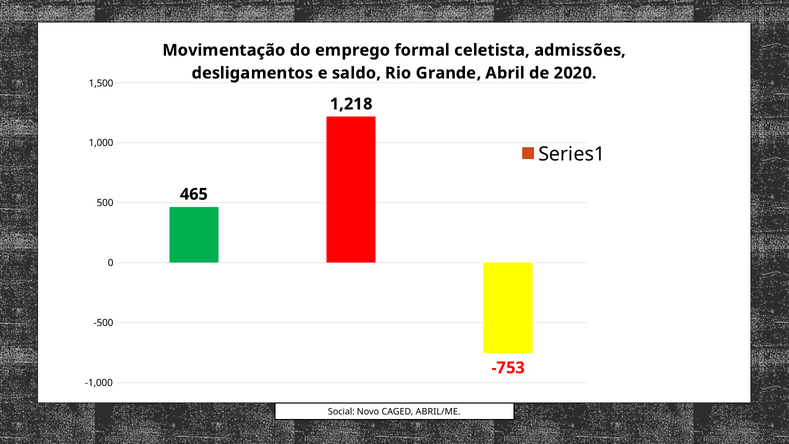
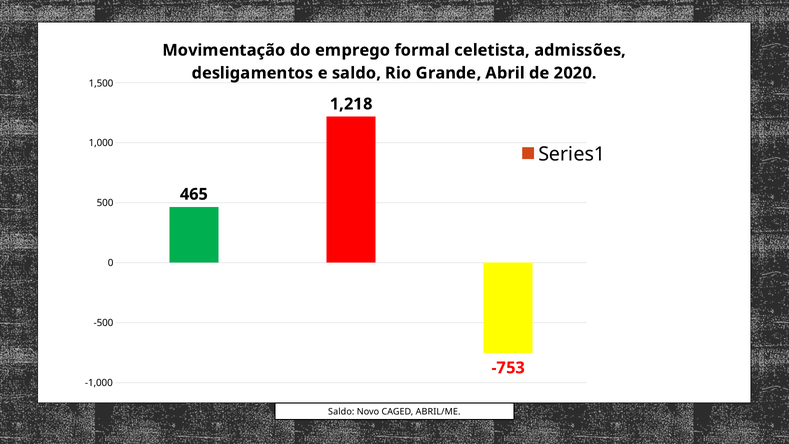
Social: Social -> Saldo (341, 412)
